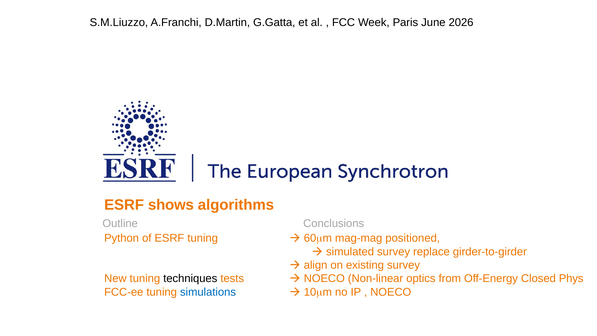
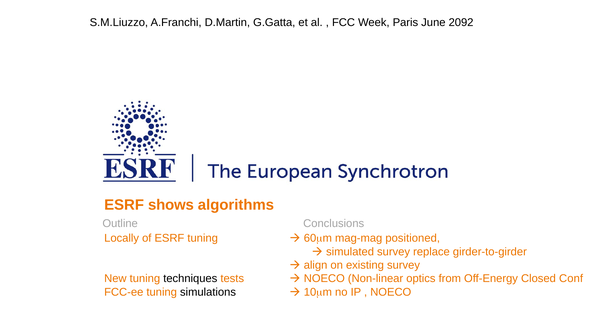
2026: 2026 -> 2092 (461, 22)
Python: Python -> Locally (122, 238)
Phys: Phys -> Conf (571, 278)
simulations colour: blue -> black (208, 292)
